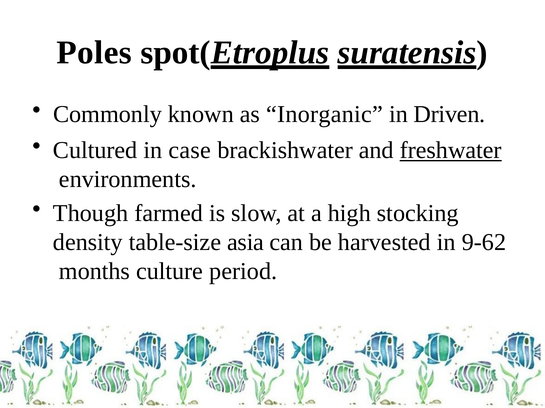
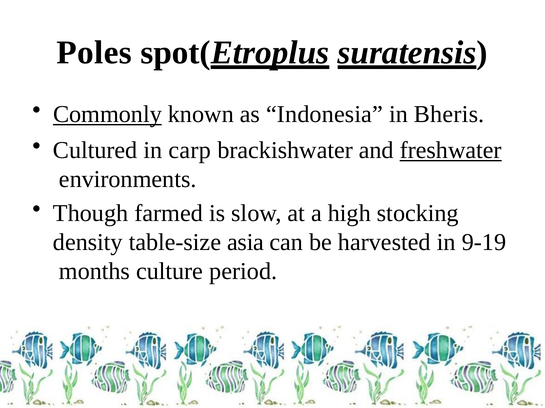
Commonly underline: none -> present (107, 114)
Inorganic: Inorganic -> Indonesia (324, 114)
Driven: Driven -> Bheris (449, 114)
case: case -> carp (190, 150)
9-62: 9-62 -> 9-19 (484, 243)
